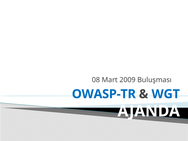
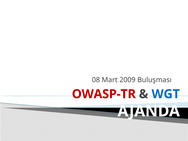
OWASP-TR colour: blue -> red (104, 94)
